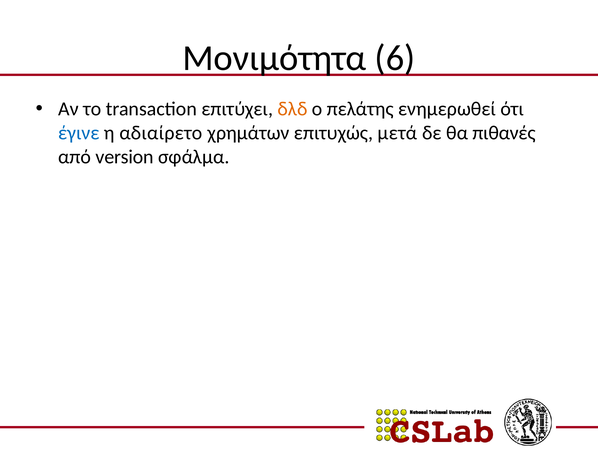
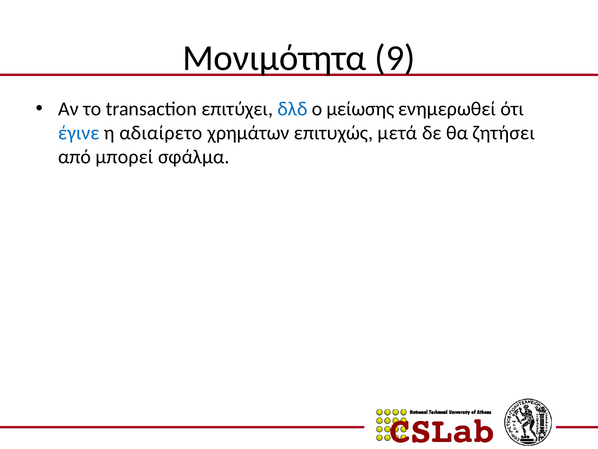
6: 6 -> 9 (395, 58)
δλδ colour: orange -> blue (292, 109)
πελάτης: πελάτης -> µείωσης (360, 109)
πιθανές: πιθανές -> ζητήσει (504, 133)
version: version -> μπορεί (124, 157)
